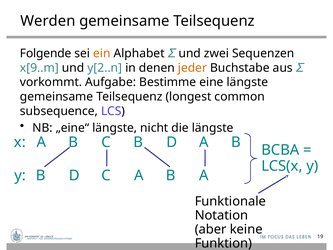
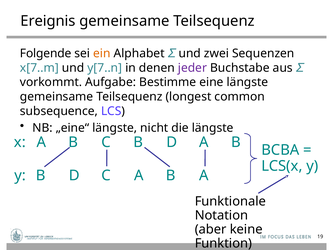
Werden: Werden -> Ereignis (48, 21)
x[9..m: x[9..m -> x[7..m (39, 68)
y[2..n: y[2..n -> y[7..n (105, 68)
jeder colour: orange -> purple (192, 68)
